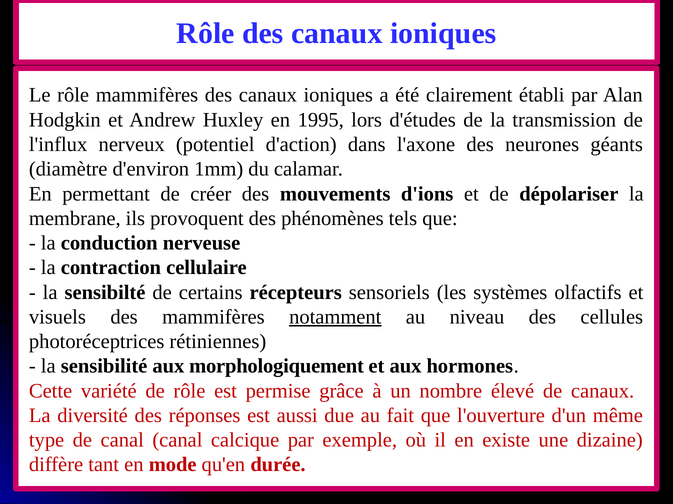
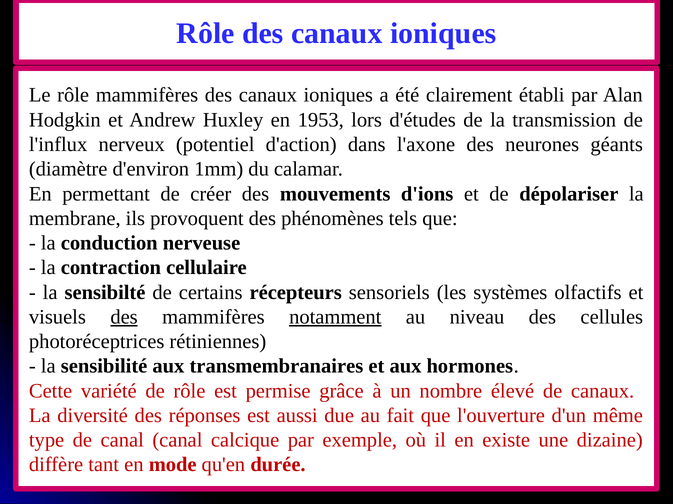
1995: 1995 -> 1953 (321, 120)
des underline: none -> present (124, 317)
morphologiquement: morphologiquement -> transmembranaires (276, 367)
